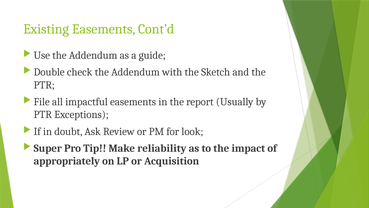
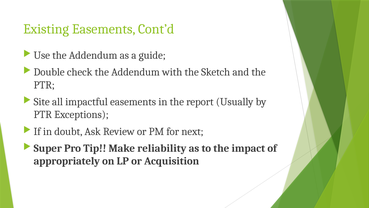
File: File -> Site (42, 102)
look: look -> next (192, 131)
